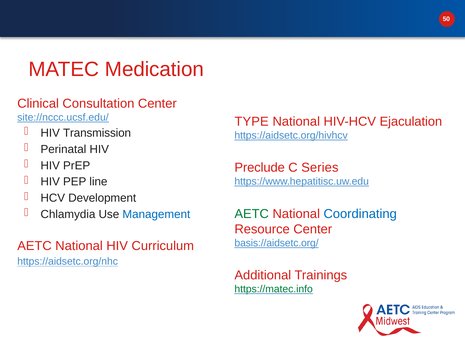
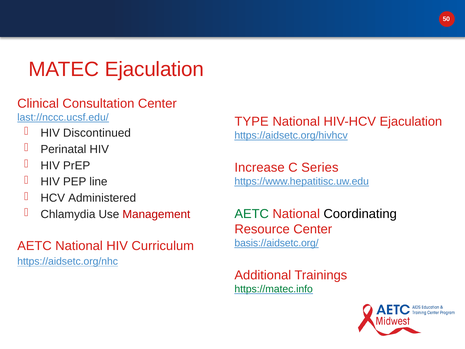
MATEC Medication: Medication -> Ejaculation (154, 69)
site://nccc.ucsf.edu/: site://nccc.ucsf.edu/ -> last://nccc.ucsf.edu/ (63, 117)
Transmission: Transmission -> Discontinued (97, 133)
Preclude: Preclude -> Increase (260, 168)
Development: Development -> Administered (102, 198)
Coordinating colour: blue -> black (360, 214)
Management colour: blue -> red (156, 214)
